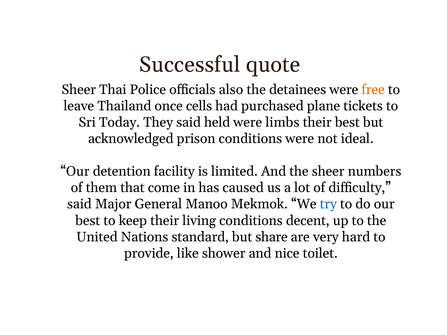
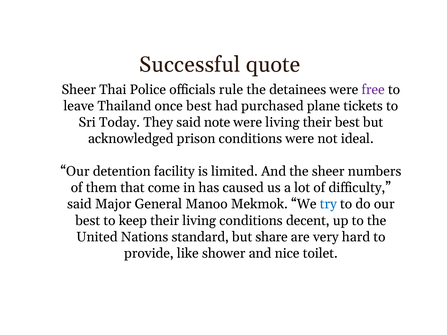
also: also -> rule (231, 90)
free colour: orange -> purple (373, 90)
once cells: cells -> best (199, 106)
held: held -> note (217, 122)
were limbs: limbs -> living (282, 122)
